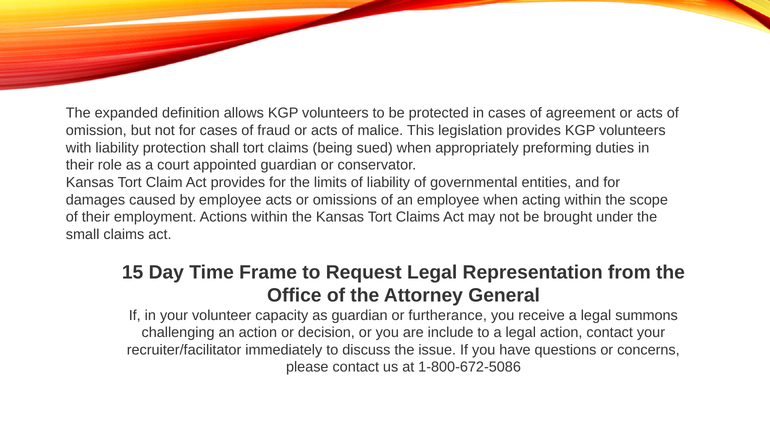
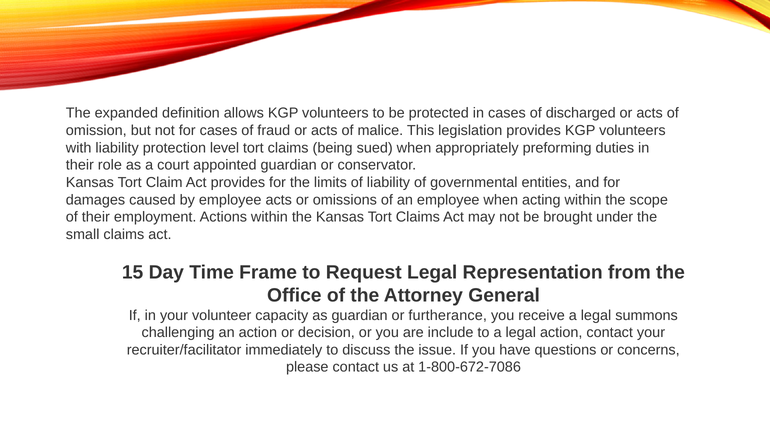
agreement: agreement -> discharged (581, 113)
shall: shall -> level (225, 148)
1-800-672-5086: 1-800-672-5086 -> 1-800-672-7086 (470, 367)
